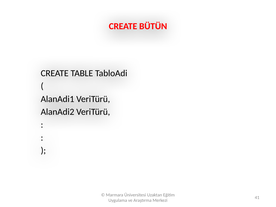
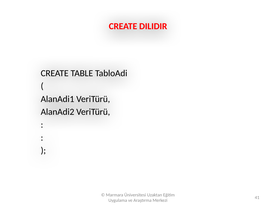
BÜTÜN: BÜTÜN -> DILIDIR (153, 26)
